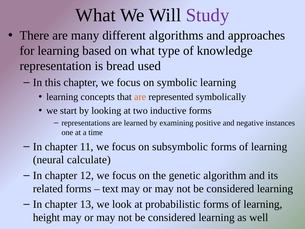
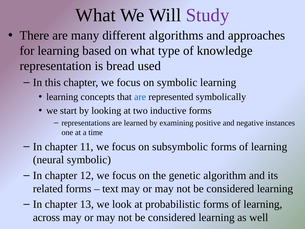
are colour: orange -> blue (140, 97)
neural calculate: calculate -> symbolic (89, 160)
height: height -> across (46, 217)
